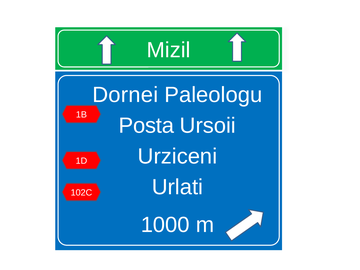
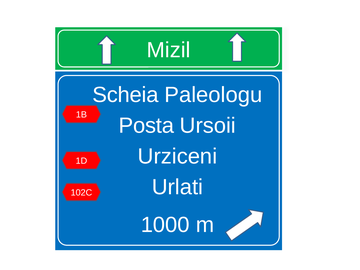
Dornei: Dornei -> Scheia (125, 95)
